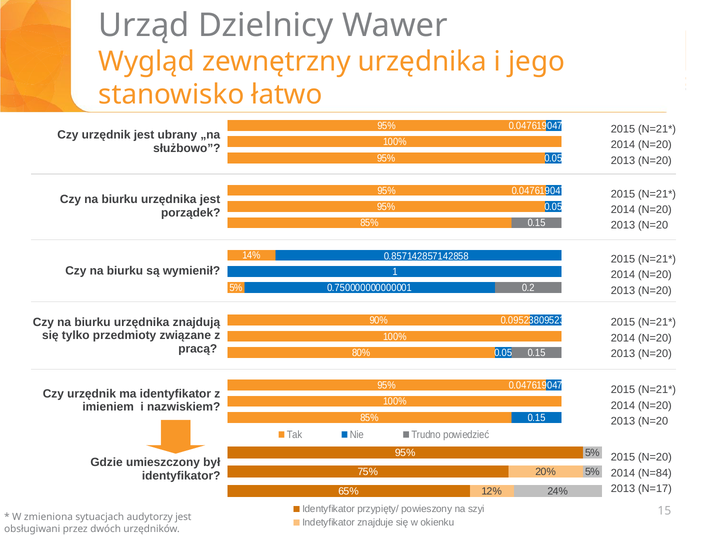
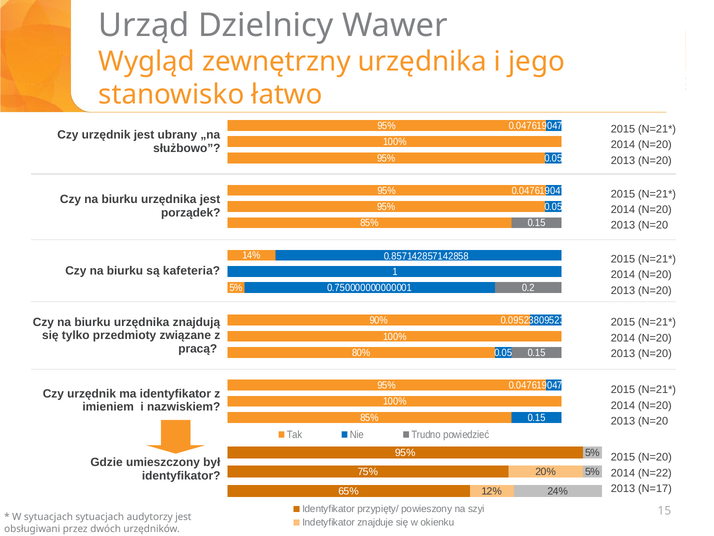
wymienił: wymienił -> kafeteria (192, 271)
N=84: N=84 -> N=22 (655, 473)
W zmieniona: zmieniona -> sytuacjach (48, 517)
